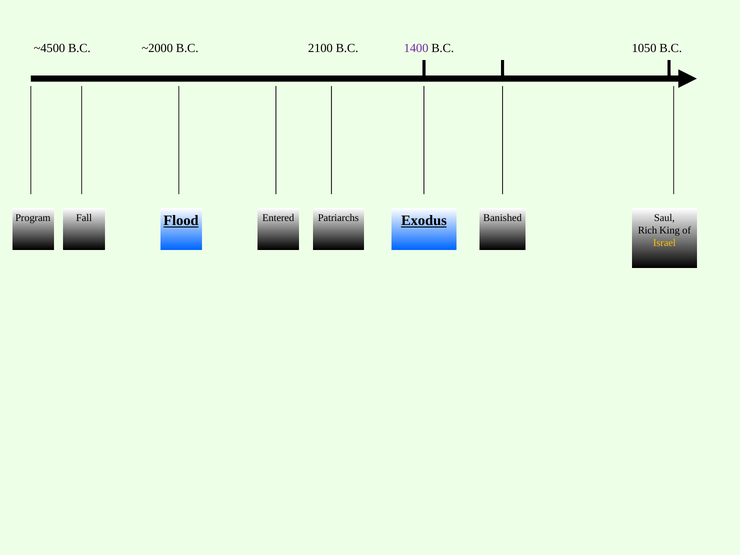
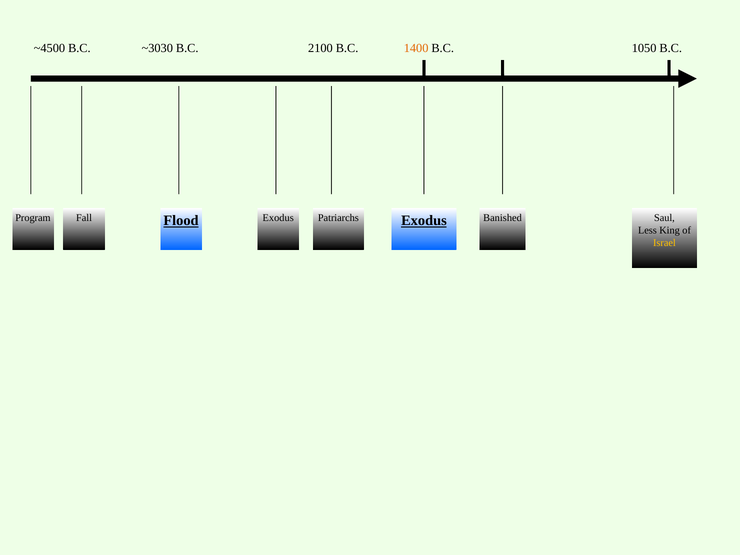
~2000: ~2000 -> ~3030 (157, 48)
1400 colour: purple -> orange (416, 48)
Flood Entered: Entered -> Exodus (278, 218)
Rich: Rich -> Less (647, 230)
